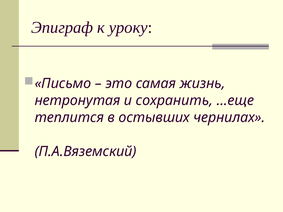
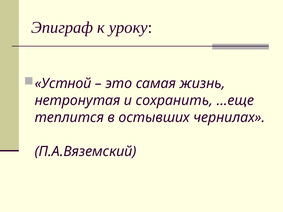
Письмо: Письмо -> Устной (63, 84)
